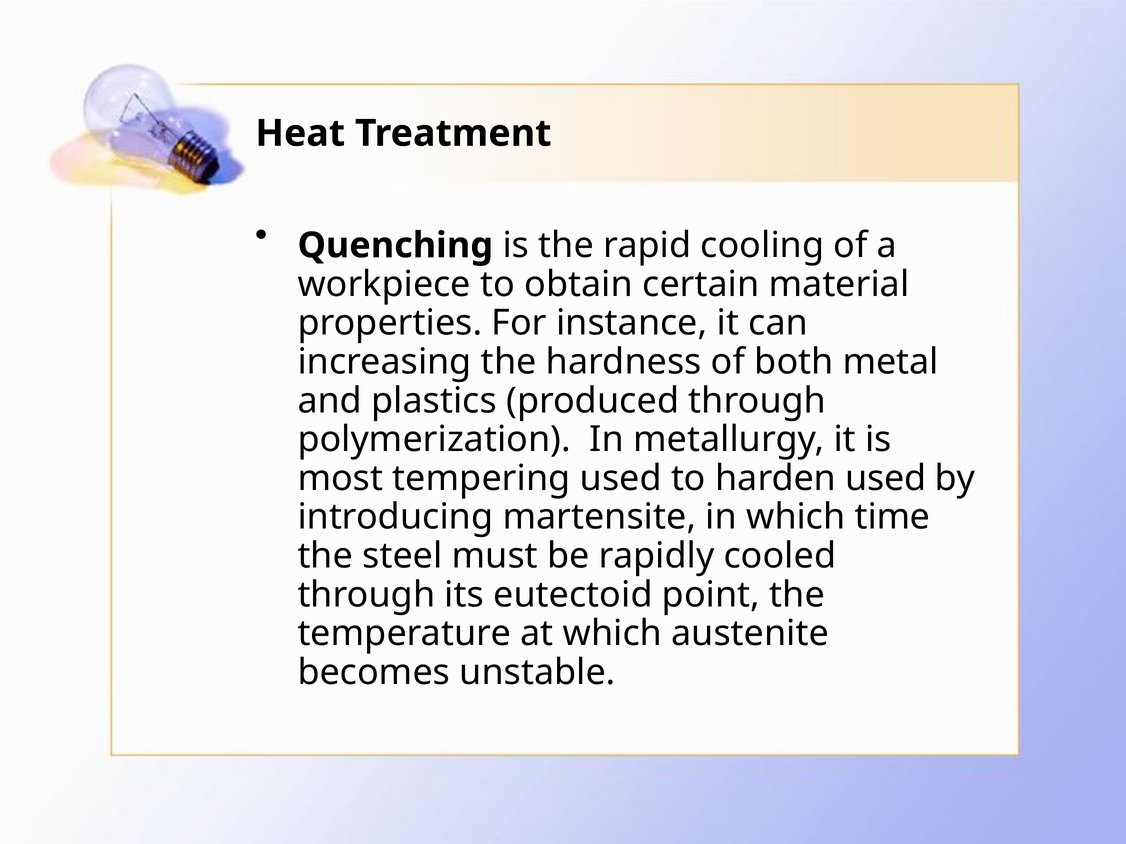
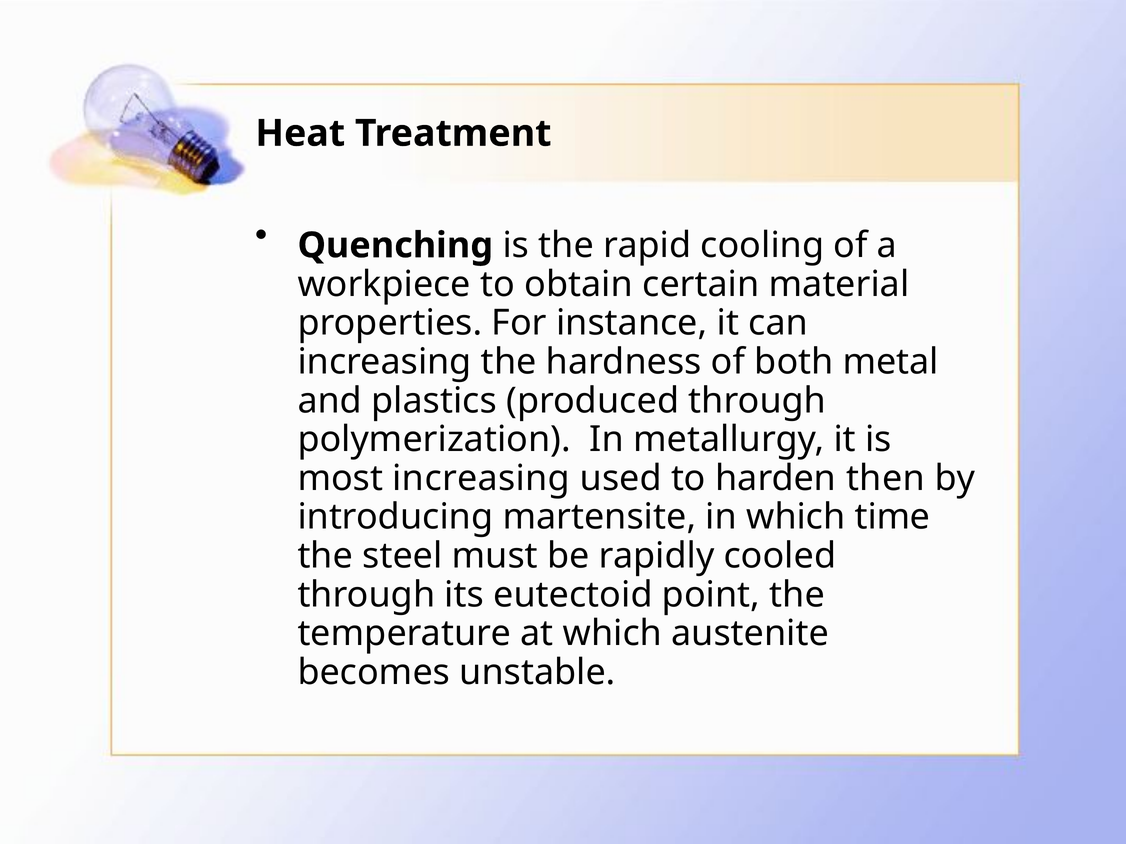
most tempering: tempering -> increasing (481, 479)
harden used: used -> then (885, 479)
